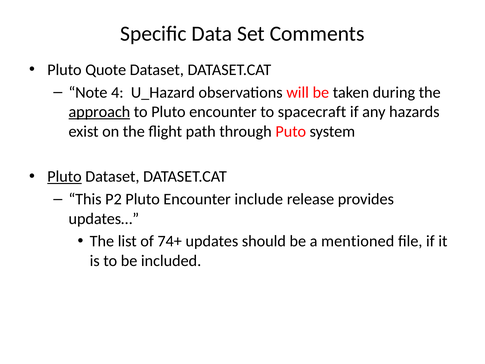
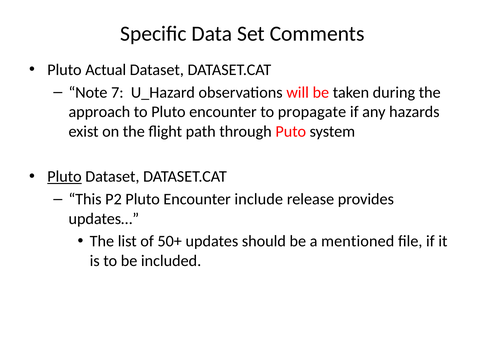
Quote: Quote -> Actual (106, 70)
4: 4 -> 7 (117, 92)
approach underline: present -> none (99, 112)
spacecraft: spacecraft -> propagate (312, 112)
74+: 74+ -> 50+ (170, 241)
